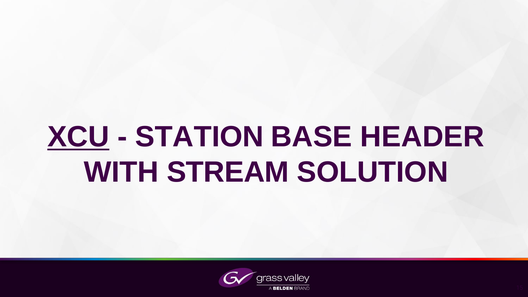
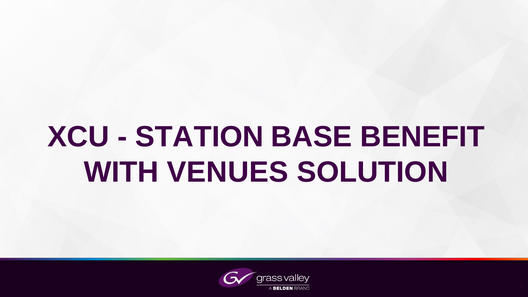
XCU underline: present -> none (78, 137)
HEADER: HEADER -> BENEFIT (422, 137)
STREAM: STREAM -> VENUES (228, 172)
